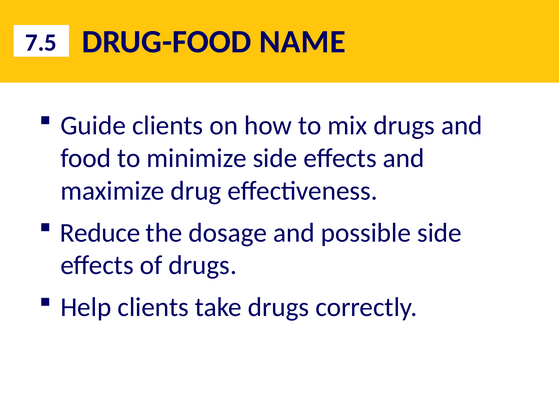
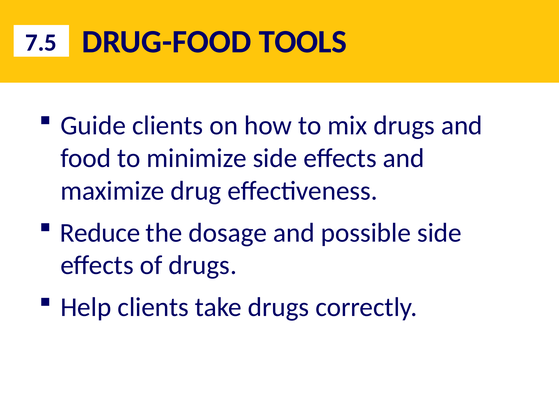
NAME: NAME -> TOOLS (303, 42)
